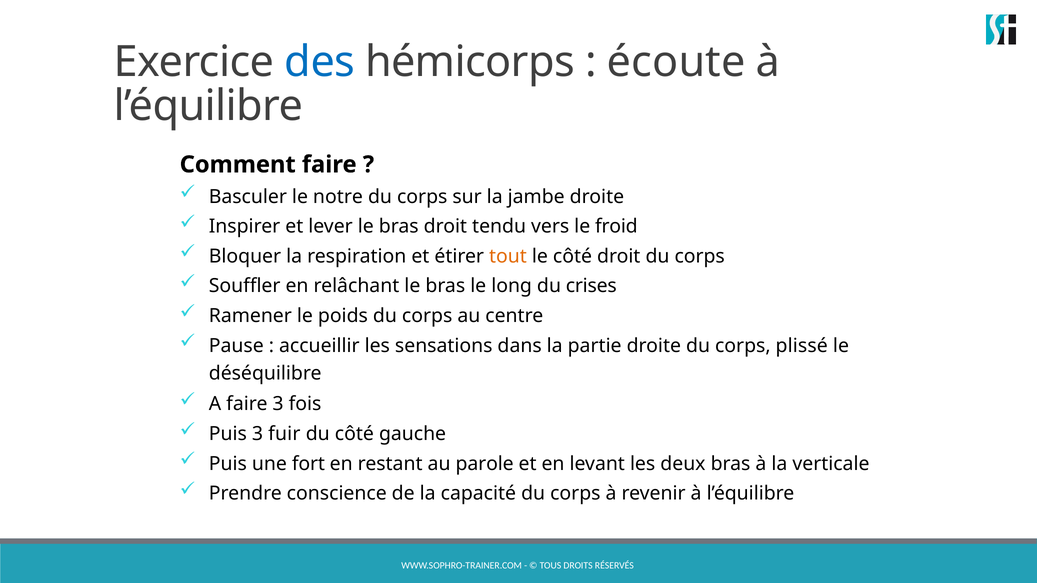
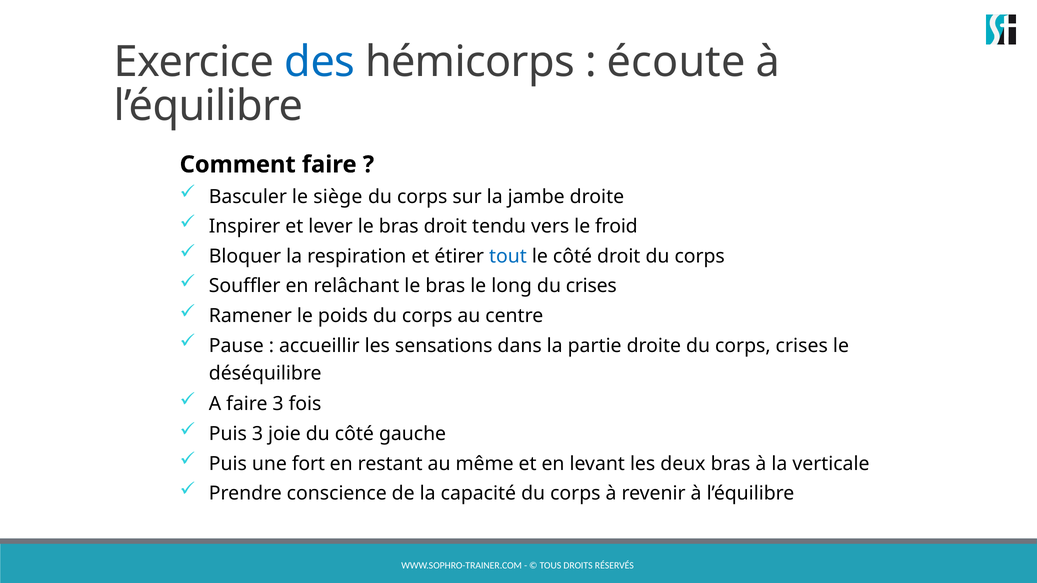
notre: notre -> siège (338, 197)
tout colour: orange -> blue (508, 256)
corps plissé: plissé -> crises (802, 346)
fuir: fuir -> joie (284, 434)
parole: parole -> même (485, 464)
